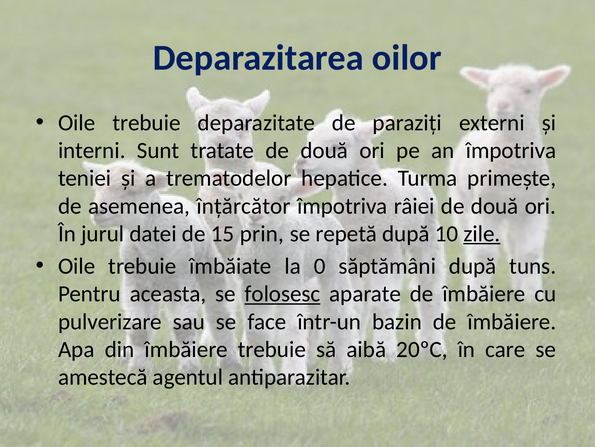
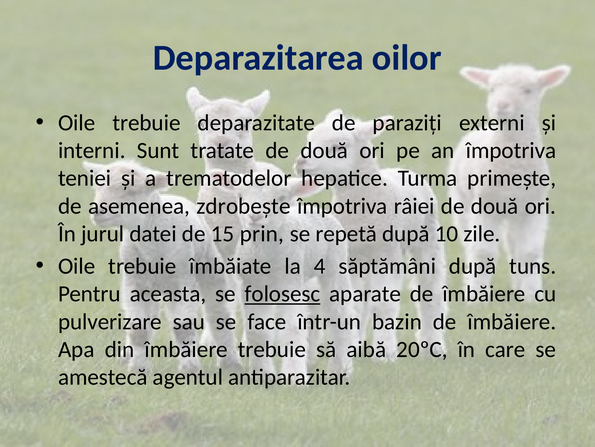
înțărcător: înțărcător -> zdrobește (243, 206)
zile underline: present -> none (482, 233)
0: 0 -> 4 (320, 266)
